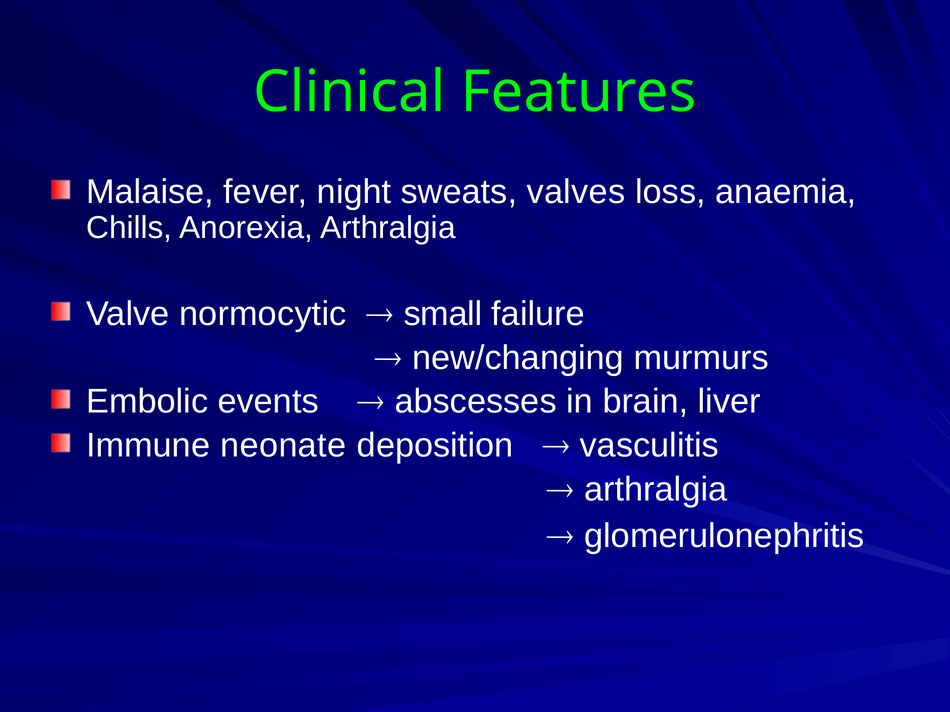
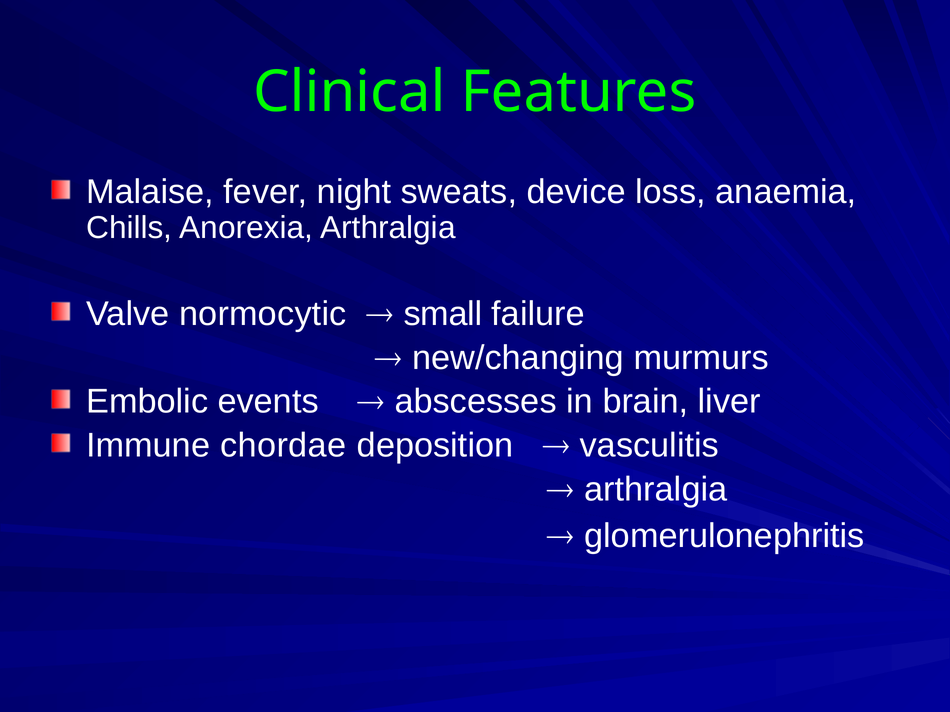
valves: valves -> device (576, 192)
neonate: neonate -> chordae (283, 446)
